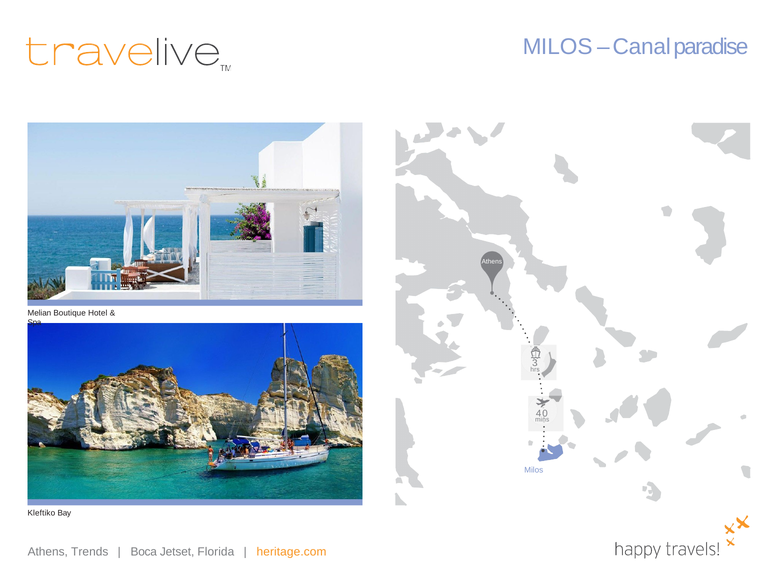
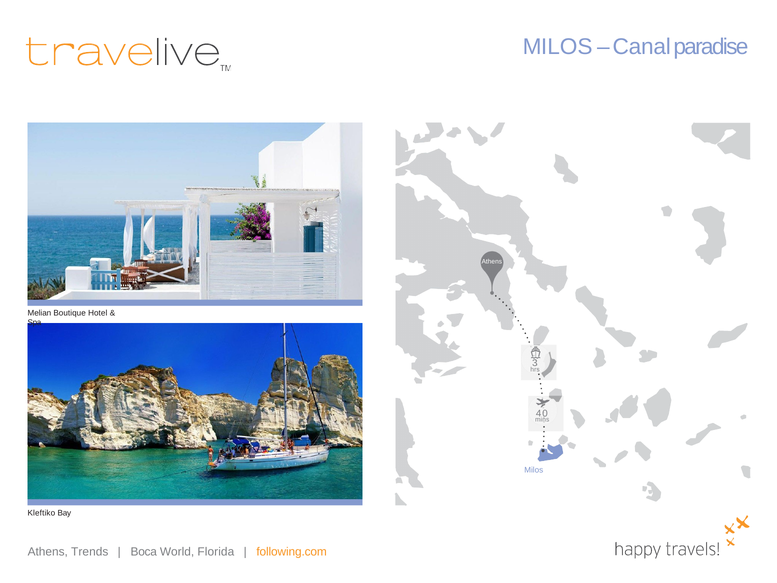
Jetset: Jetset -> World (177, 551)
heritage.com: heritage.com -> following.com (292, 551)
